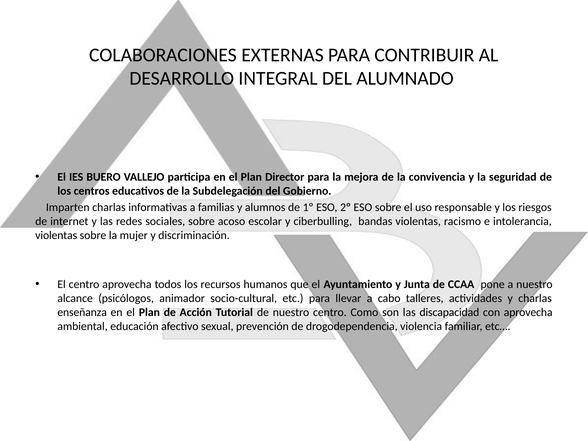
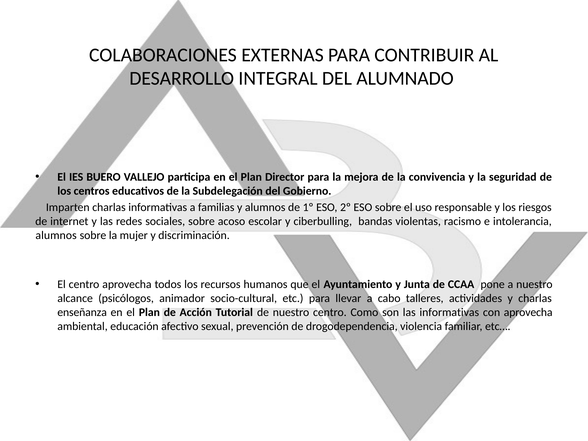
violentas: violentas -> alumnos (56, 235)
las discapacidad: discapacidad -> informativas (449, 312)
